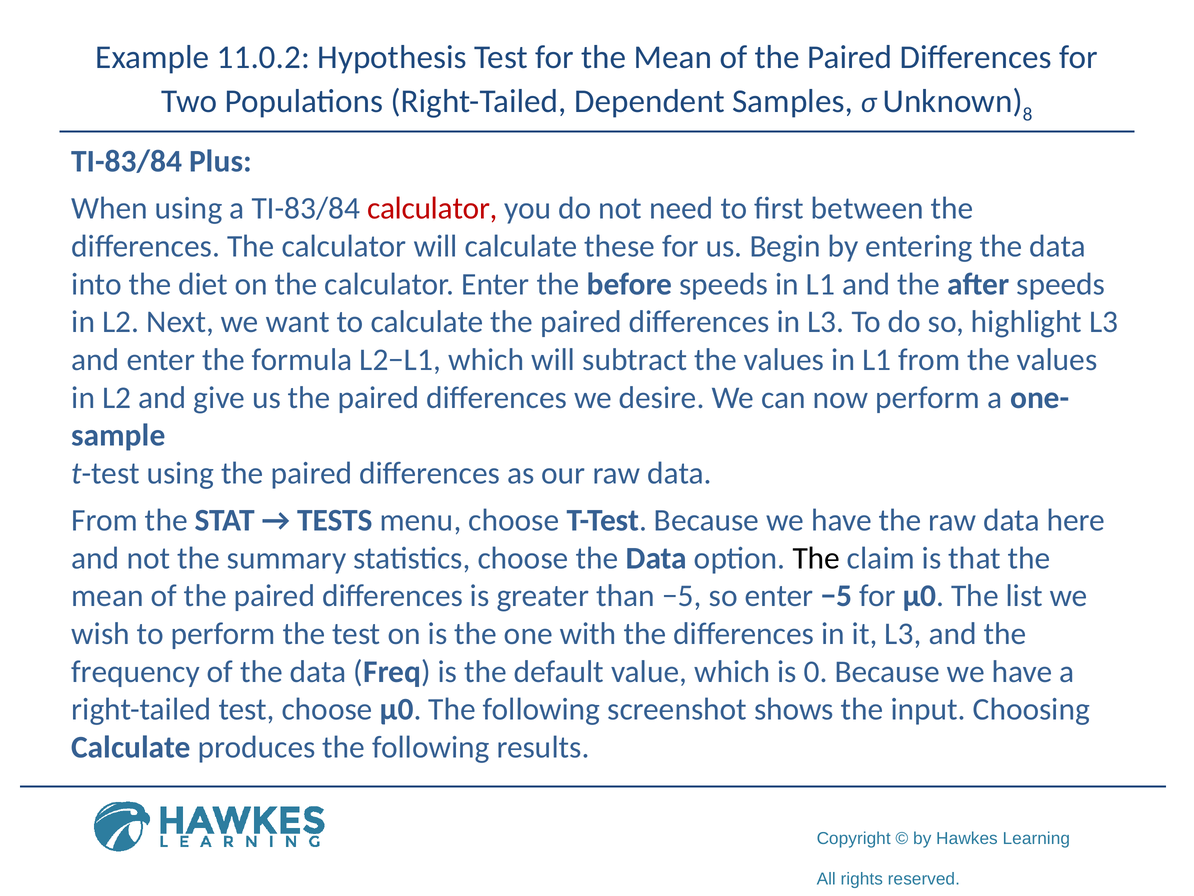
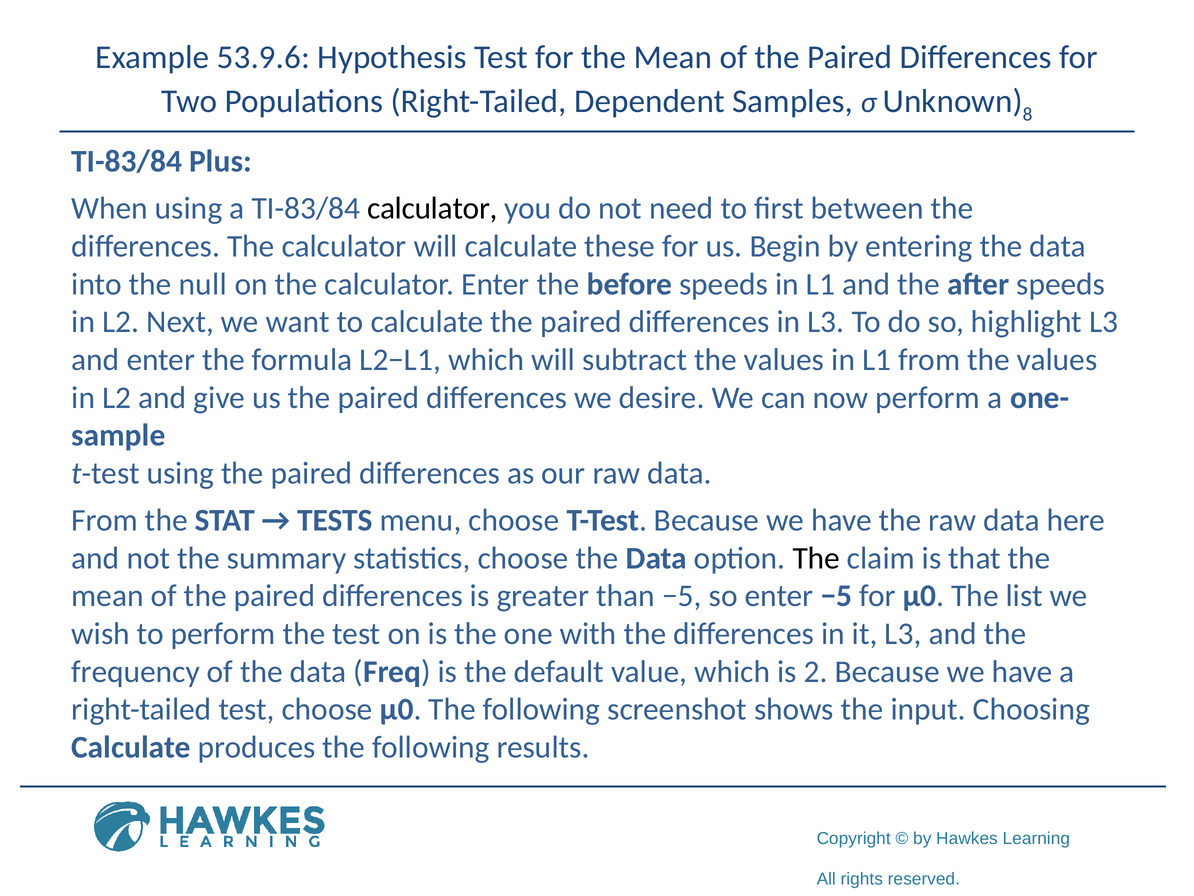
11.0.2: 11.0.2 -> 53.9.6 (263, 57)
calculator colour: red -> black (432, 208)
diet: diet -> null (203, 284)
0: 0 -> 2 (816, 671)
